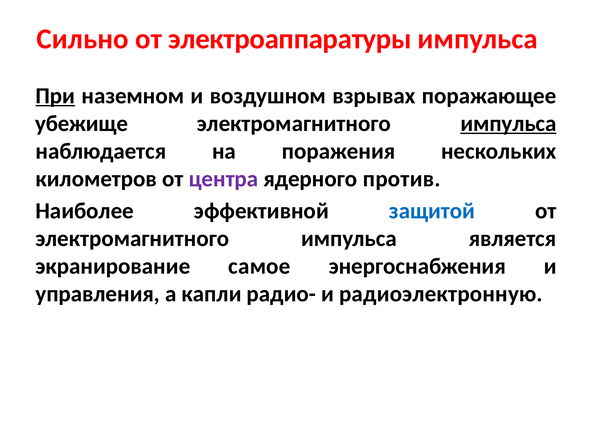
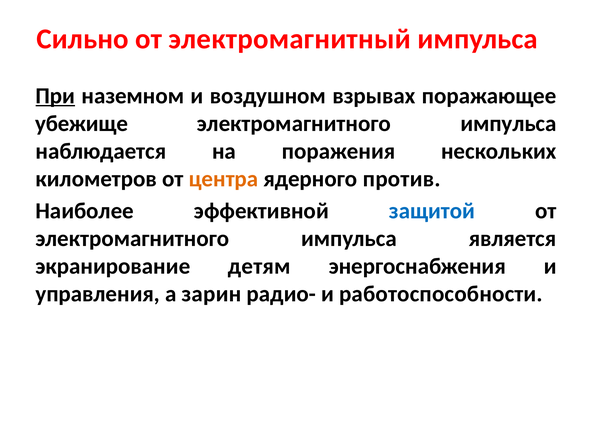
электроаппаратуры: электроаппаратуры -> электромагнитный (290, 39)
импульса underline: present -> none (508, 124)
центра colour: purple -> orange (223, 179)
самое: самое -> детям (259, 266)
капли: капли -> зарин (211, 294)
радиоэлектронную: радиоэлектронную -> работоспособности (441, 294)
